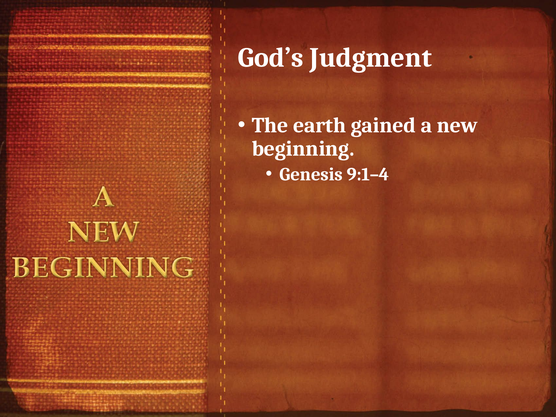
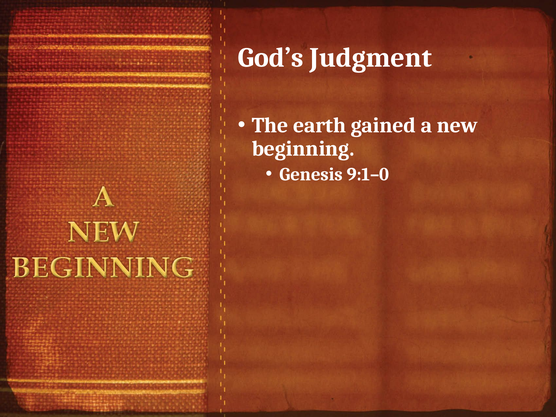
9:1–4: 9:1–4 -> 9:1–0 (368, 174)
